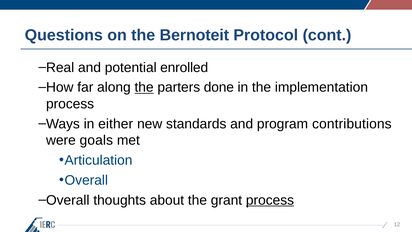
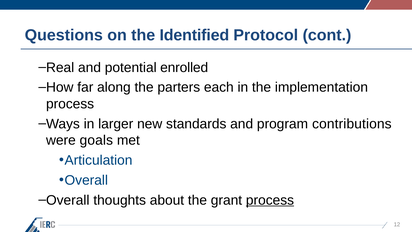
Bernoteit: Bernoteit -> Identified (194, 35)
the underline: present -> none (144, 87)
done: done -> each (219, 87)
either: either -> larger (116, 124)
